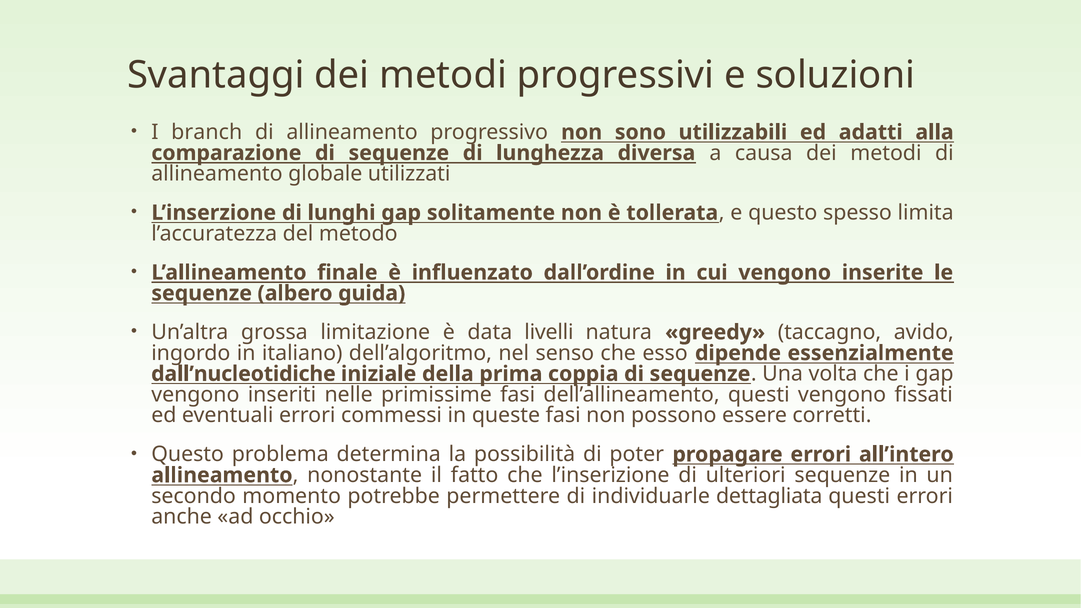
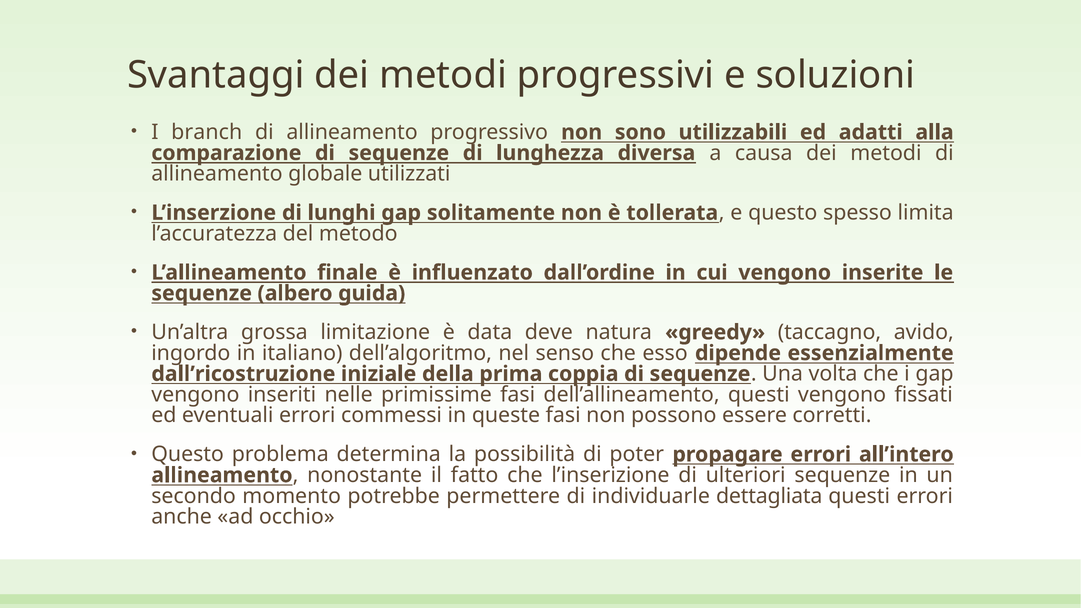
livelli: livelli -> deve (549, 332)
dall’nucleotidiche: dall’nucleotidiche -> dall’ricostruzione (243, 374)
